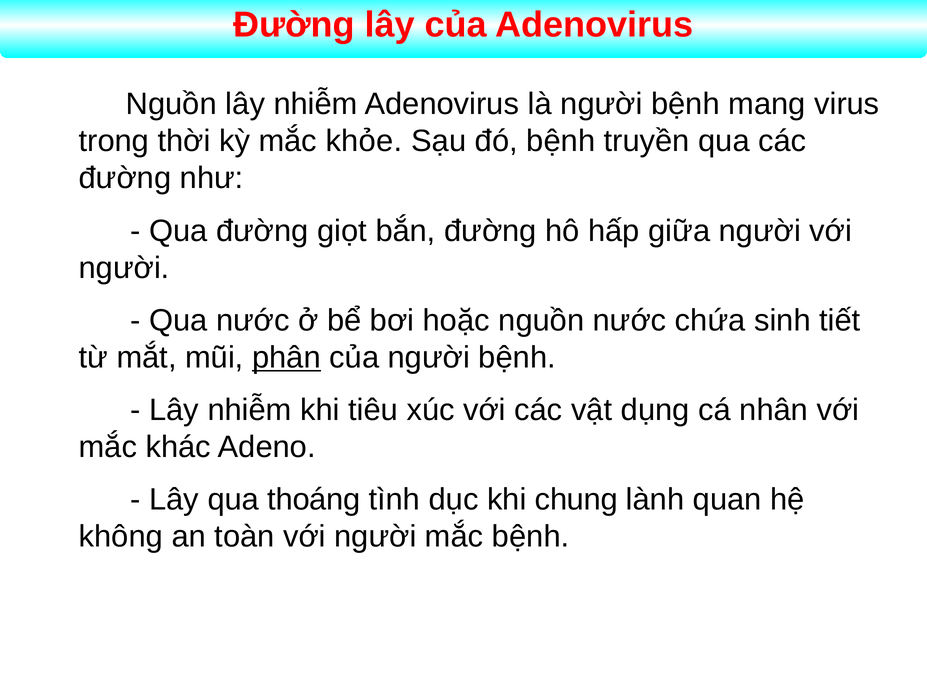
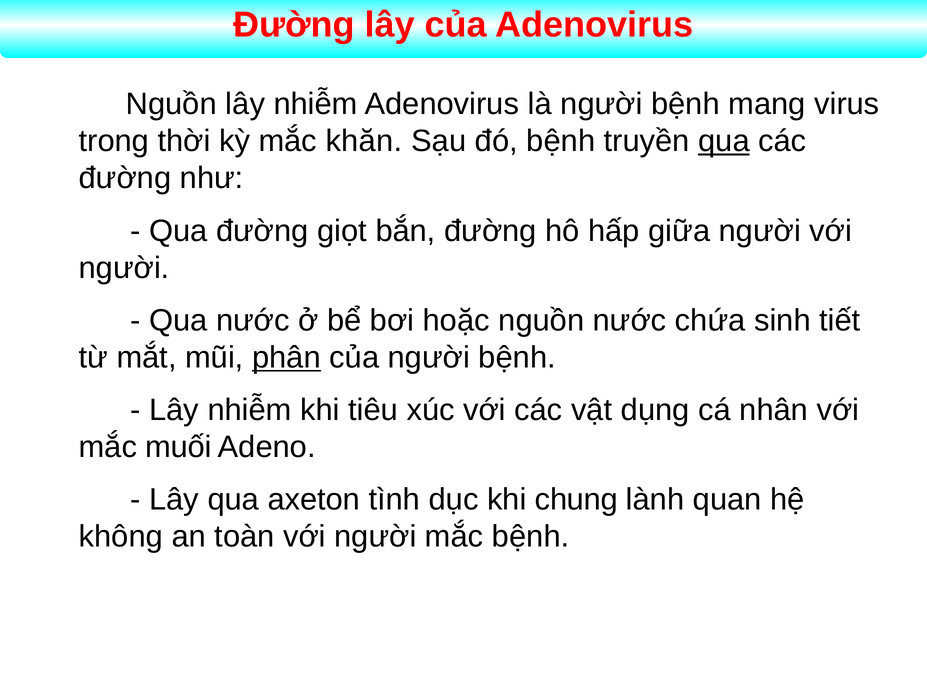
khỏe: khỏe -> khăn (364, 141)
qua underline: none -> present (724, 141)
khác: khác -> muối (178, 447)
thoáng: thoáng -> axeton (314, 500)
